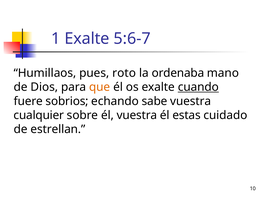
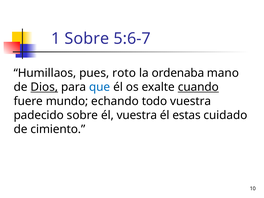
1 Exalte: Exalte -> Sobre (87, 39)
Dios underline: none -> present (44, 87)
que colour: orange -> blue (100, 87)
sobrios: sobrios -> mundo (67, 101)
sabe: sabe -> todo (155, 101)
cualquier: cualquier -> padecido (39, 115)
estrellan: estrellan -> cimiento (58, 129)
